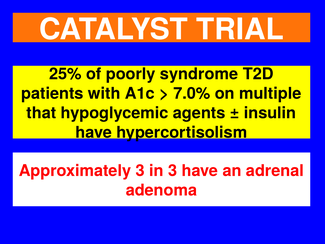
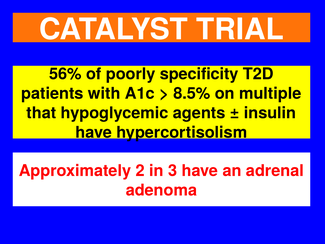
25%: 25% -> 56% (65, 74)
syndrome: syndrome -> specificity (199, 74)
7.0%: 7.0% -> 8.5% (192, 93)
Approximately 3: 3 -> 2 (140, 171)
